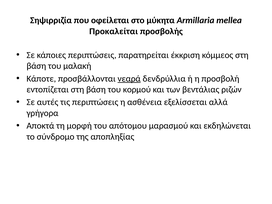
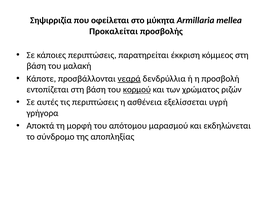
κορμού underline: none -> present (137, 89)
βεντάλιας: βεντάλιας -> χρώματος (201, 89)
αλλά: αλλά -> υγρή (218, 102)
